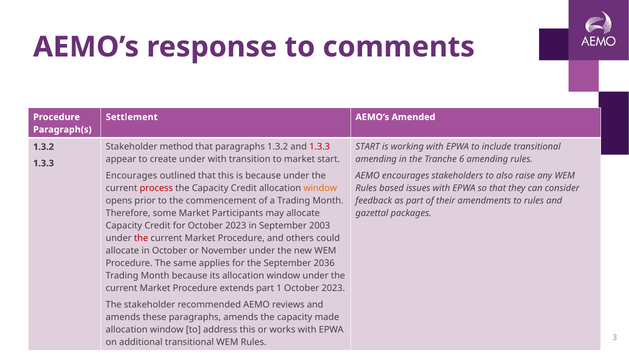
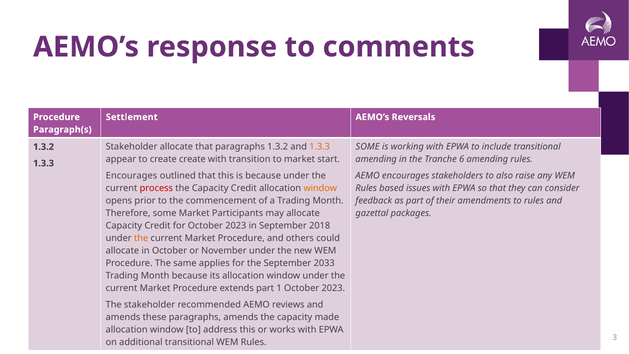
Amended: Amended -> Reversals (413, 117)
Stakeholder method: method -> allocate (176, 147)
1.3.3 colour: red -> orange (320, 147)
START: START -> SOME (368, 147)
create under: under -> create (192, 159)
2003: 2003 -> 2018 (320, 226)
the colour: red -> orange (141, 238)
2036: 2036 -> 2033 (324, 263)
